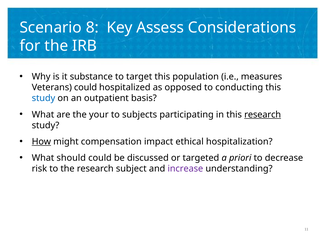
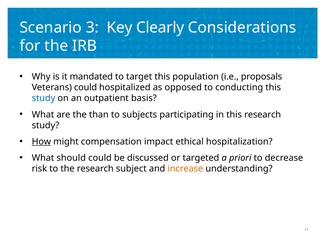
8: 8 -> 3 (92, 28)
Assess: Assess -> Clearly (160, 28)
substance: substance -> mandated (91, 77)
measures: measures -> proposals (262, 77)
your: your -> than (99, 115)
research underline: present -> none (263, 115)
increase colour: purple -> orange (185, 169)
